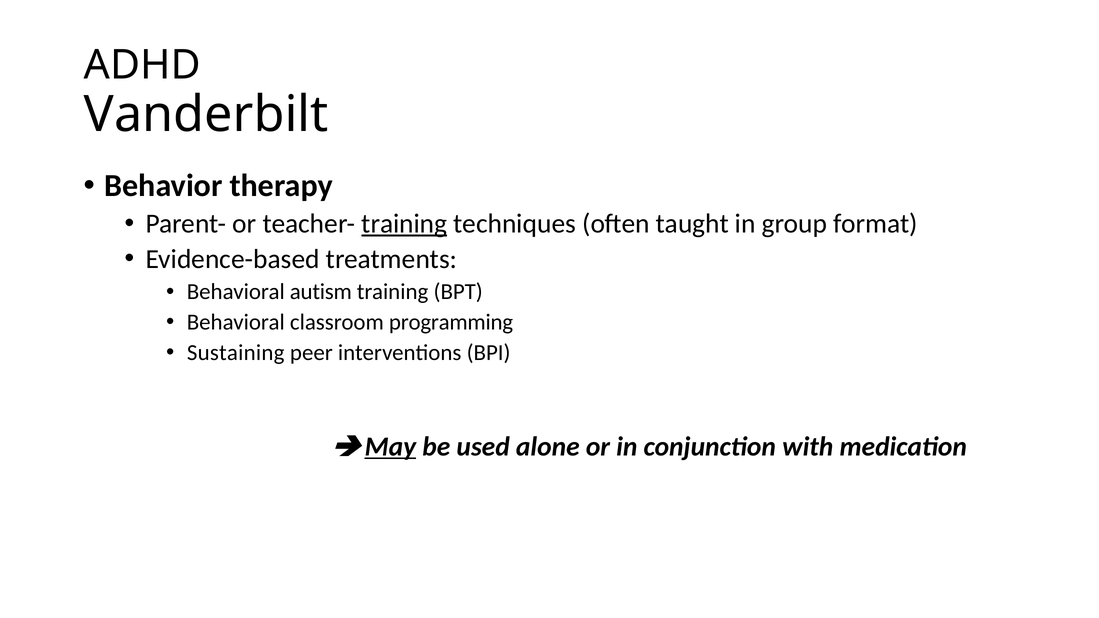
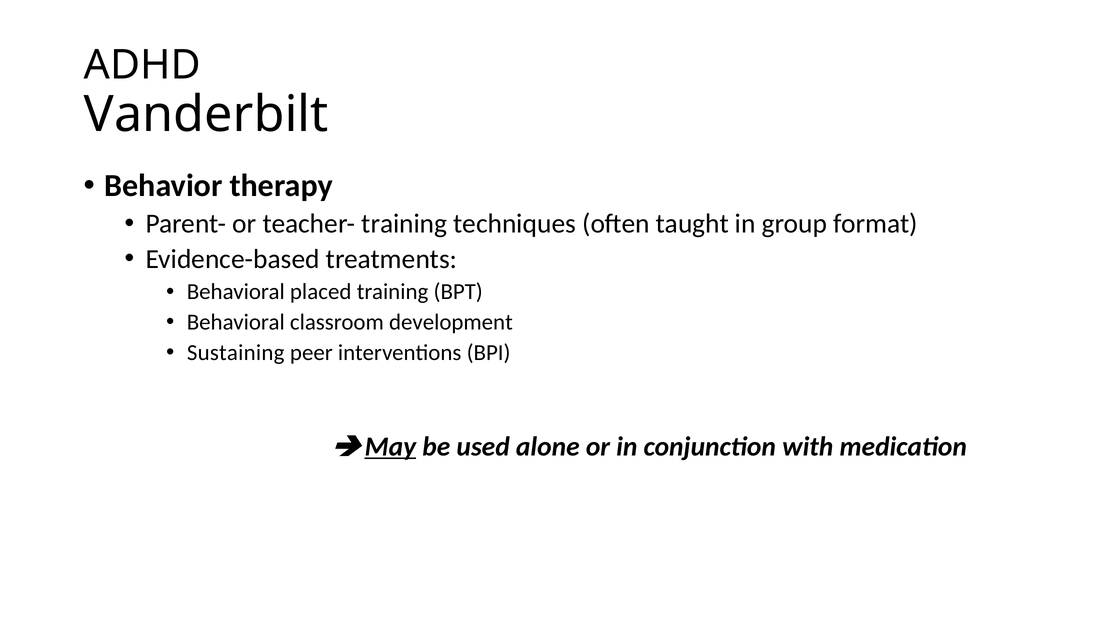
training underline: present -> none (404, 224)
autism: autism -> placed (321, 292)
programming: programming -> development (451, 322)
